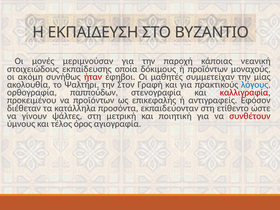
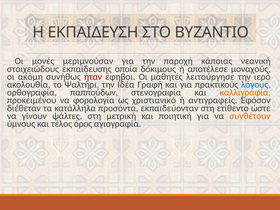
ή προϊόντων: προϊόντων -> αποτέλεσε (208, 69)
συμμετείχαν: συμμετείχαν -> λειτούργησε (210, 77)
μίας: μίας -> ιερό (262, 77)
Στον: Στον -> Ιδέα (126, 85)
καλλιγραφία colour: red -> orange (245, 92)
να προϊόντων: προϊόντων -> φορολογία (94, 100)
επικεφαλής: επικεφαλής -> χριστιανικό (154, 100)
συνθέτουν colour: red -> orange (250, 116)
